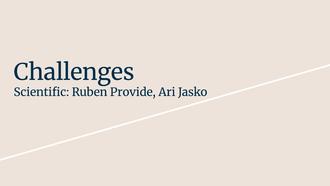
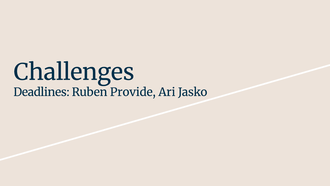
Scientific: Scientific -> Deadlines (41, 92)
